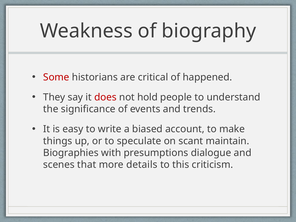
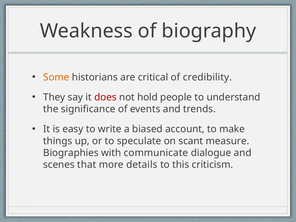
Some colour: red -> orange (56, 77)
happened: happened -> credibility (207, 77)
maintain: maintain -> measure (227, 141)
presumptions: presumptions -> communicate (156, 153)
